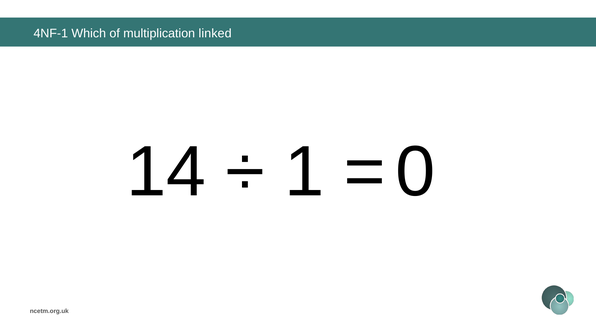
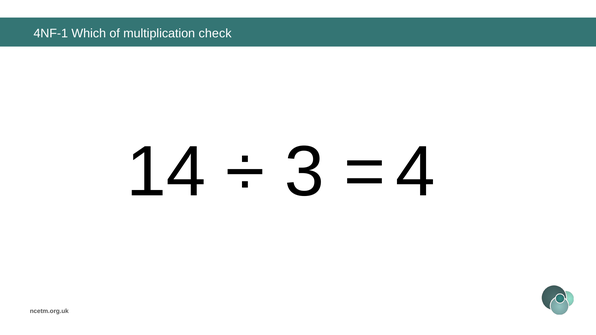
linked: linked -> check (215, 33)
1: 1 -> 3 (304, 172)
0: 0 -> 4 (415, 172)
